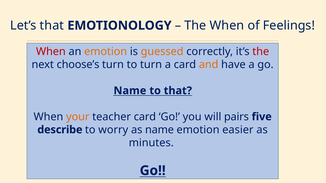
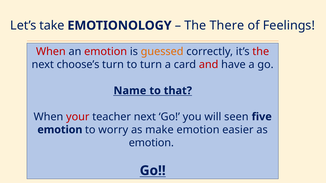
Let’s that: that -> take (52, 26)
The When: When -> There (227, 26)
emotion colour: orange -> red (106, 52)
and colour: orange -> red (209, 65)
your colour: orange -> red (78, 117)
teacher card: card -> next (145, 117)
pairs: pairs -> seen (236, 117)
describe: describe -> emotion (60, 130)
as name: name -> make (159, 130)
minutes: minutes -> emotion (151, 143)
